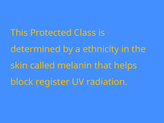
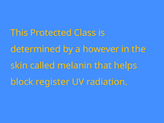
ethnicity: ethnicity -> however (101, 49)
